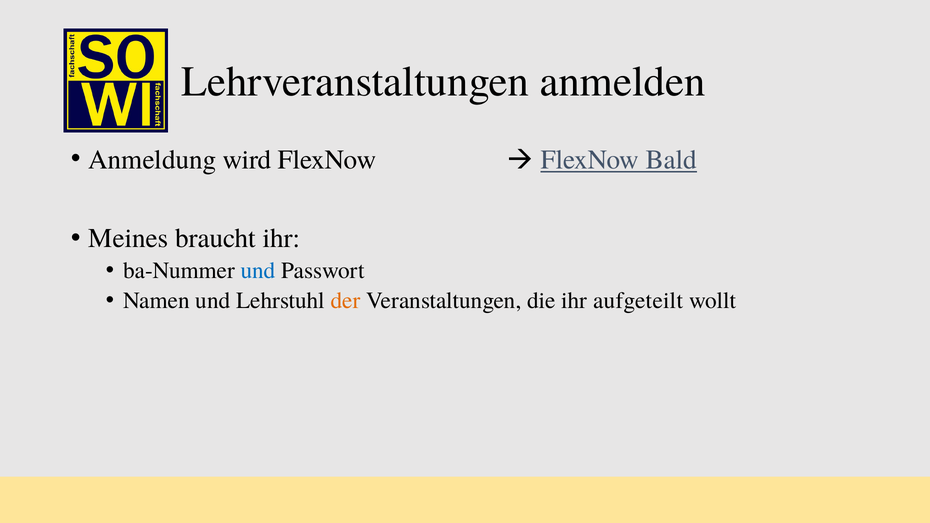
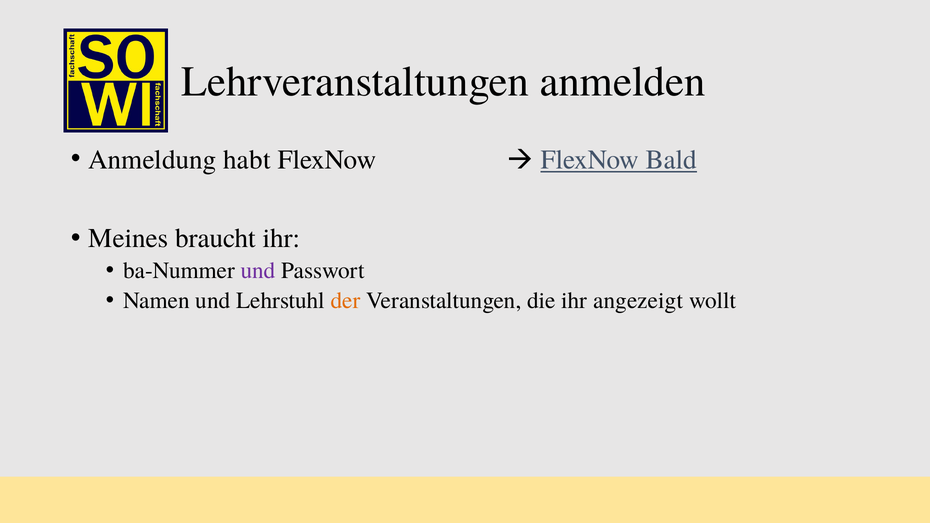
wird: wird -> habt (247, 160)
und colour: blue -> purple (258, 271)
aufgeteilt: aufgeteilt -> angezeigt (638, 300)
